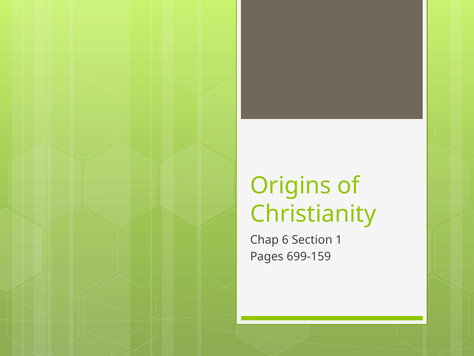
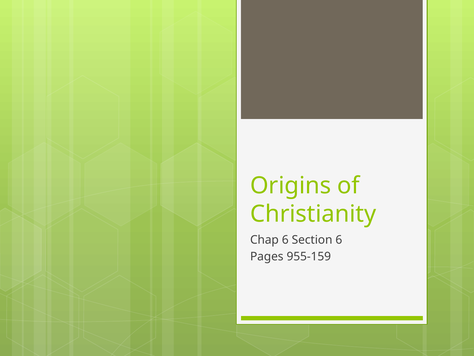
Section 1: 1 -> 6 (339, 239)
699-159: 699-159 -> 955-159 (309, 256)
